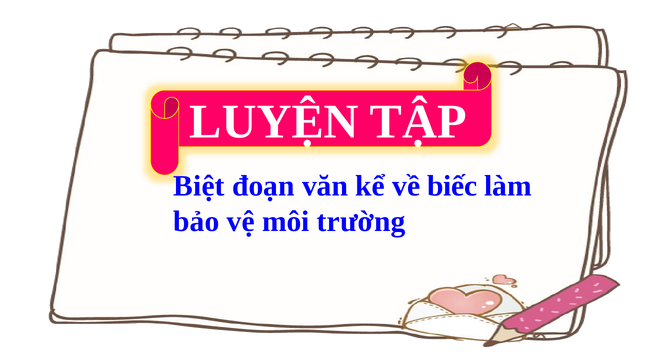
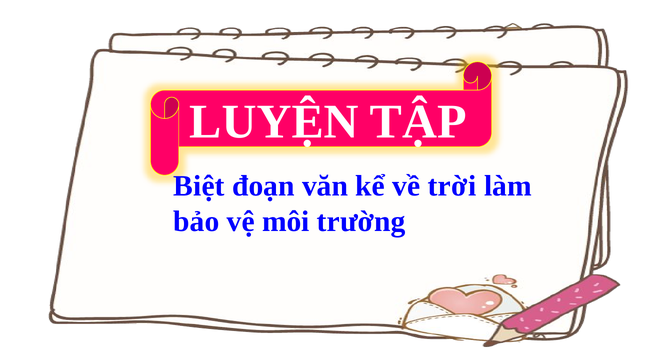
biếc: biếc -> trời (452, 186)
